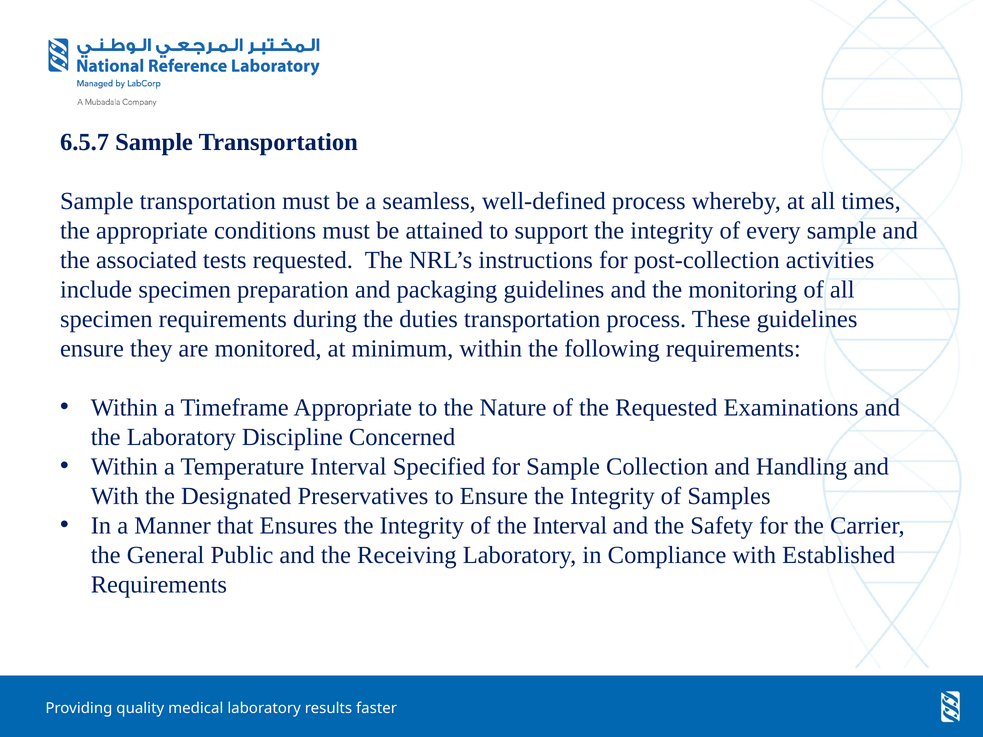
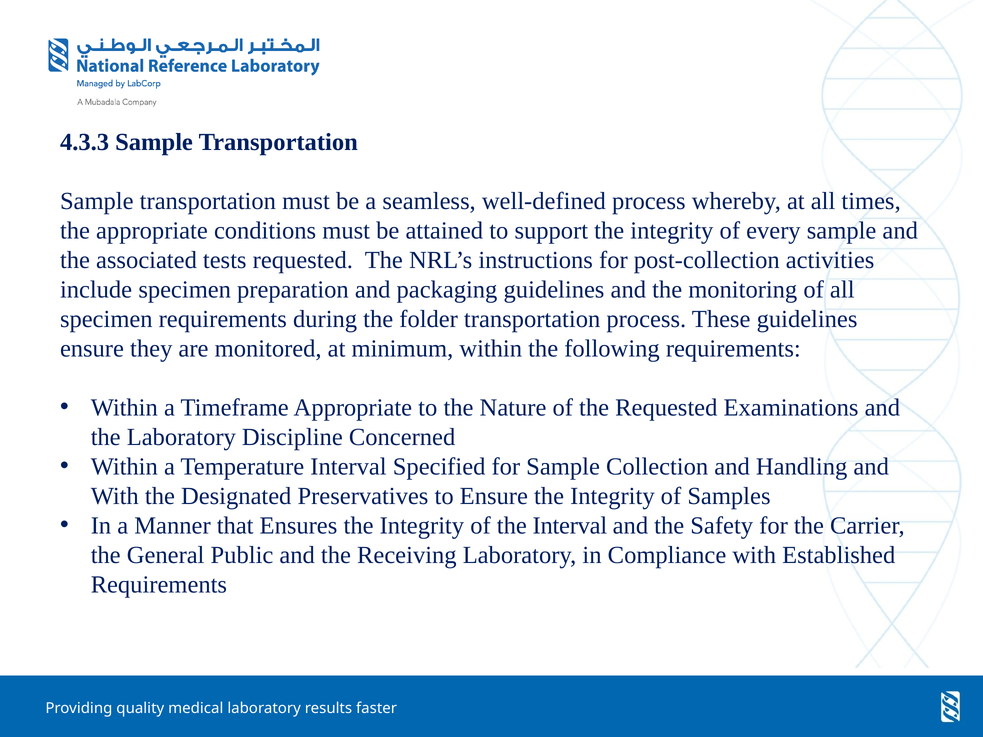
6.5.7: 6.5.7 -> 4.3.3 (85, 142)
duties: duties -> folder (429, 319)
